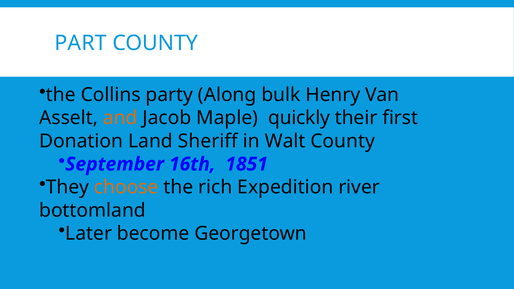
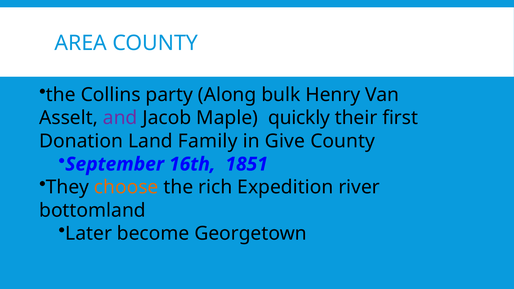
PART: PART -> AREA (81, 43)
and colour: orange -> purple (120, 118)
Sheriff: Sheriff -> Family (208, 141)
Walt: Walt -> Give (285, 141)
